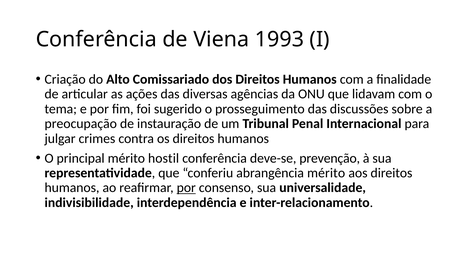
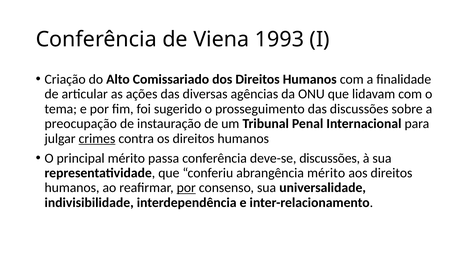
crimes underline: none -> present (97, 138)
hostil: hostil -> passa (164, 158)
deve-se prevenção: prevenção -> discussões (330, 158)
